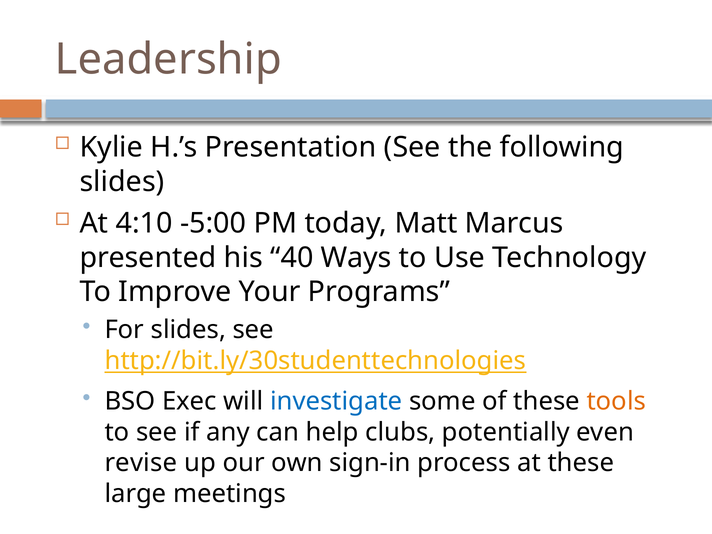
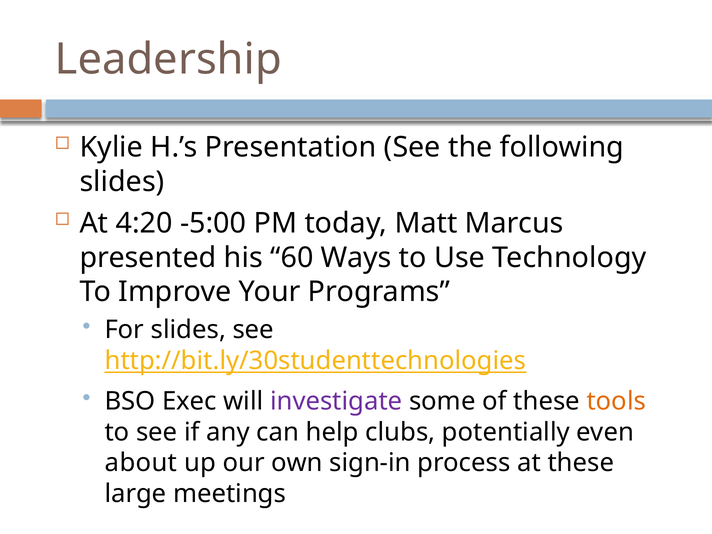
4:10: 4:10 -> 4:20 (144, 223)
40: 40 -> 60 (292, 258)
investigate colour: blue -> purple (336, 401)
revise: revise -> about (141, 463)
